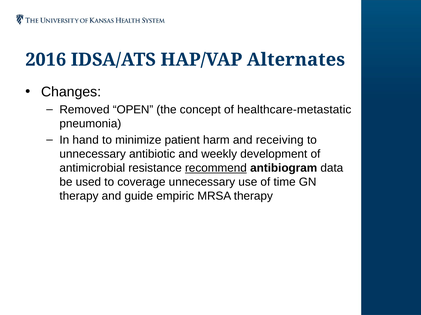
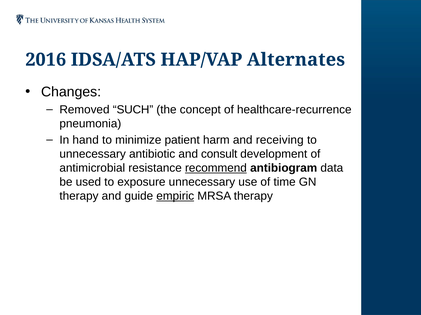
OPEN: OPEN -> SUCH (133, 110)
healthcare-metastatic: healthcare-metastatic -> healthcare-recurrence (294, 110)
weekly: weekly -> consult (219, 154)
coverage: coverage -> exposure (141, 182)
empiric underline: none -> present (175, 196)
